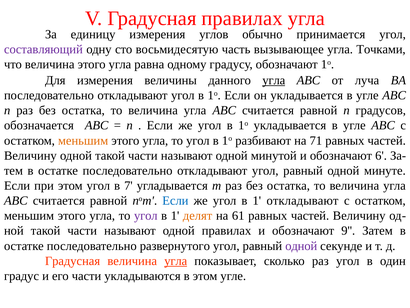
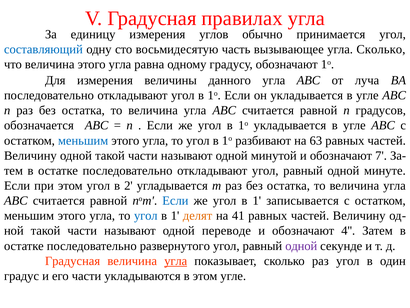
составляющий colour: purple -> blue (43, 49)
угла Точками: Точками -> Сколько (381, 49)
угла underline: present -> none (274, 80)
меньшим colour: orange -> blue (83, 140)
71: 71 -> 63 (316, 140)
6: 6 -> 7 (381, 155)
7: 7 -> 2 (128, 185)
1 откладывают: откладывают -> записывается (303, 200)
угол colour: purple -> blue (146, 215)
61: 61 -> 41 (238, 215)
одной правилах: правилах -> переводе (226, 230)
9: 9 -> 4 (348, 230)
